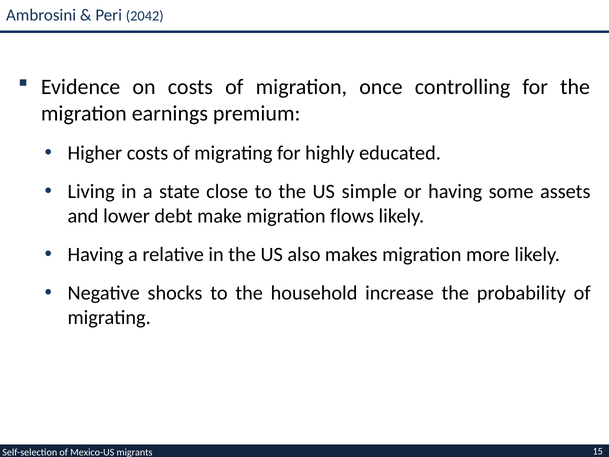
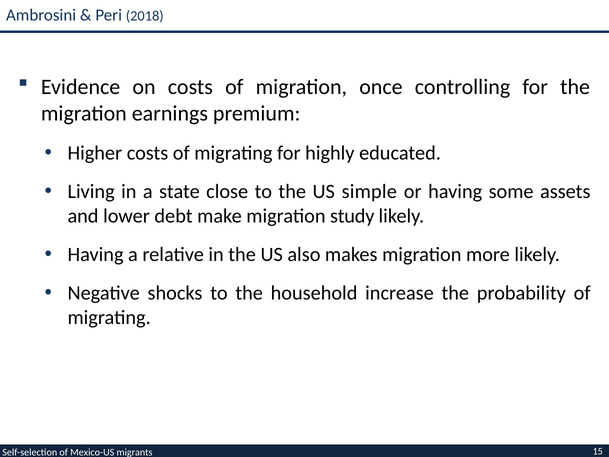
2042: 2042 -> 2018 (145, 16)
flows: flows -> study (352, 216)
